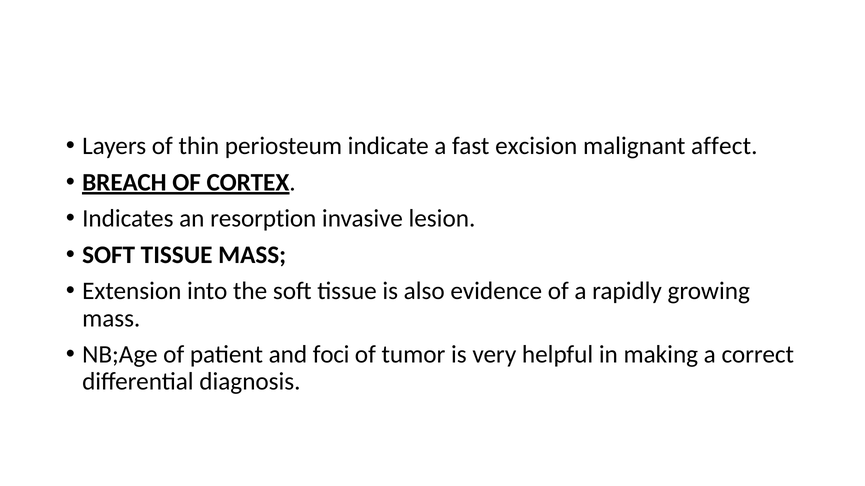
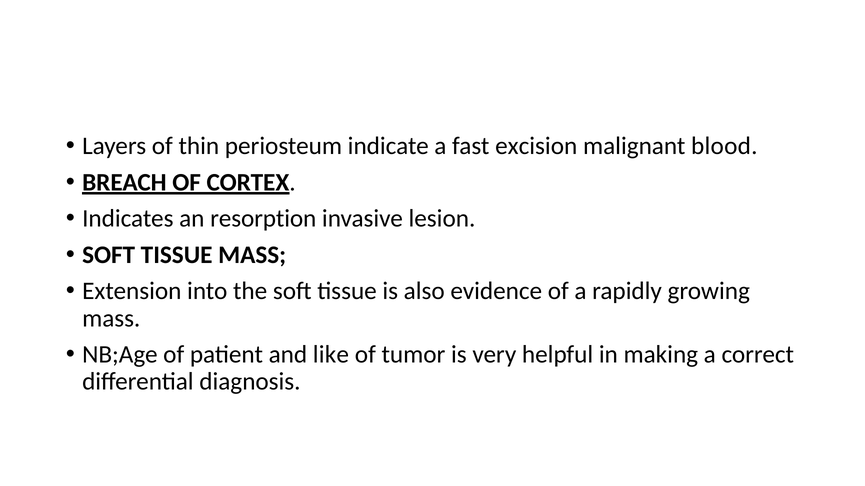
affect: affect -> blood (724, 146)
foci: foci -> like (331, 355)
